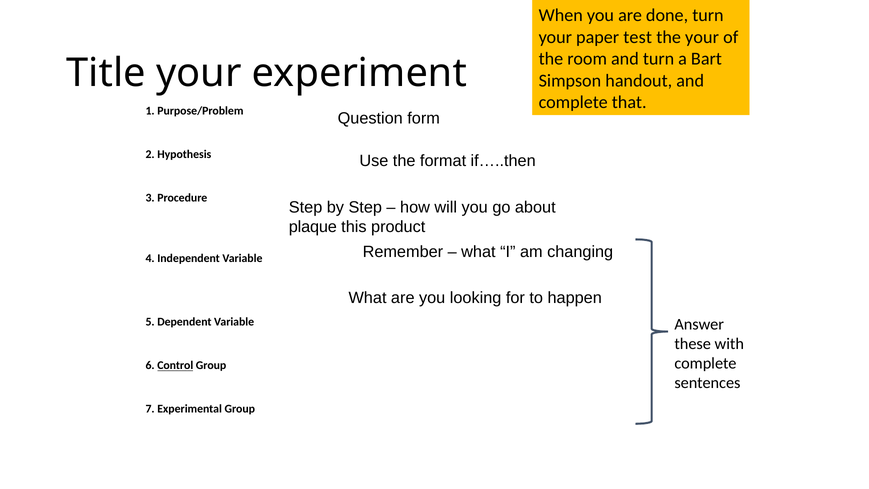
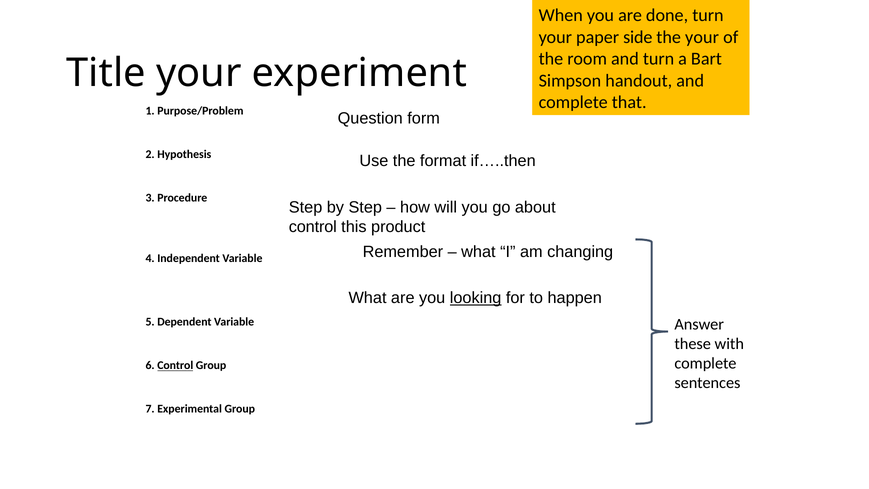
test: test -> side (638, 37)
plaque: plaque -> control (313, 227)
looking underline: none -> present (476, 298)
